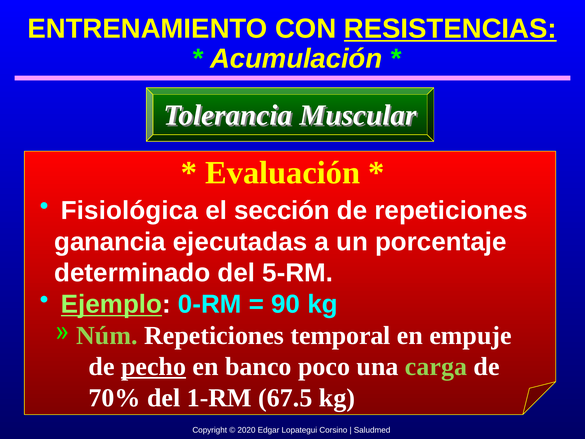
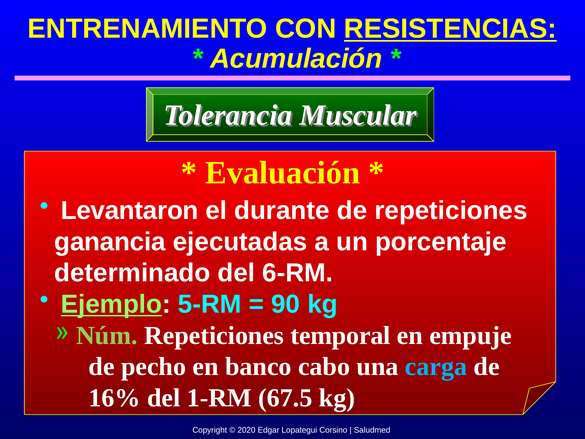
Fisiológica: Fisiológica -> Levantaron (130, 210)
sección: sección -> durante (282, 210)
5-RM: 5-RM -> 6-RM (298, 273)
0-RM: 0-RM -> 5-RM (210, 304)
pecho underline: present -> none (154, 366)
poco: poco -> cabo (324, 366)
carga colour: light green -> light blue (436, 366)
70%: 70% -> 16% (115, 398)
